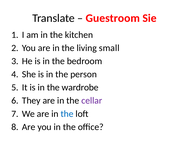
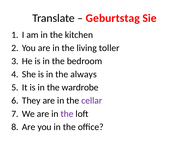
Guestroom: Guestroom -> Geburtstag (113, 18)
small: small -> toller (109, 48)
person: person -> always (84, 75)
the colour: blue -> purple (67, 114)
